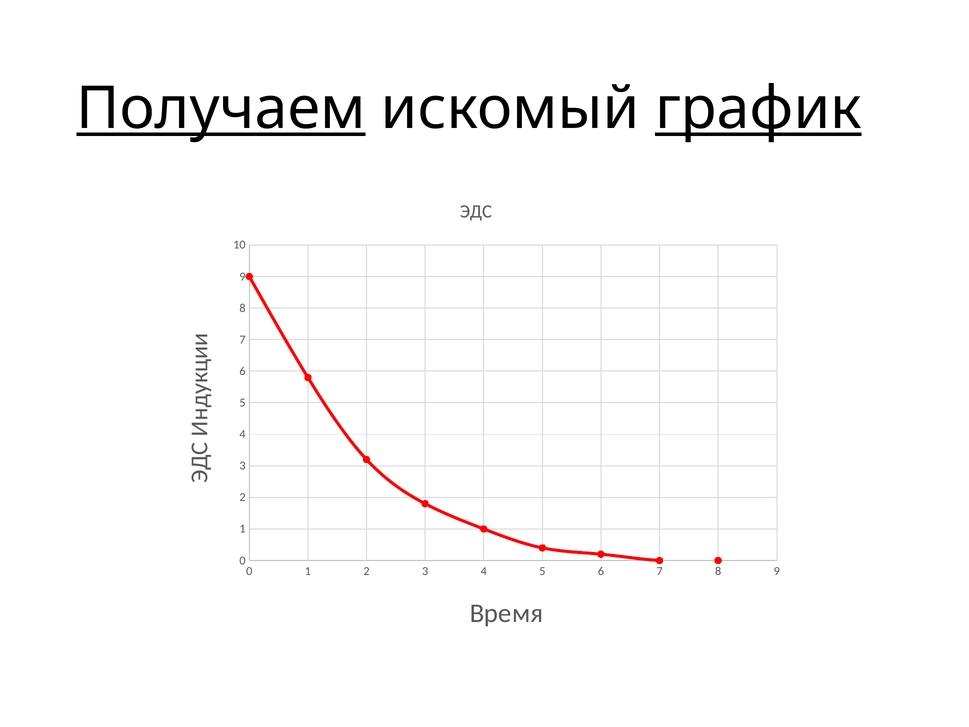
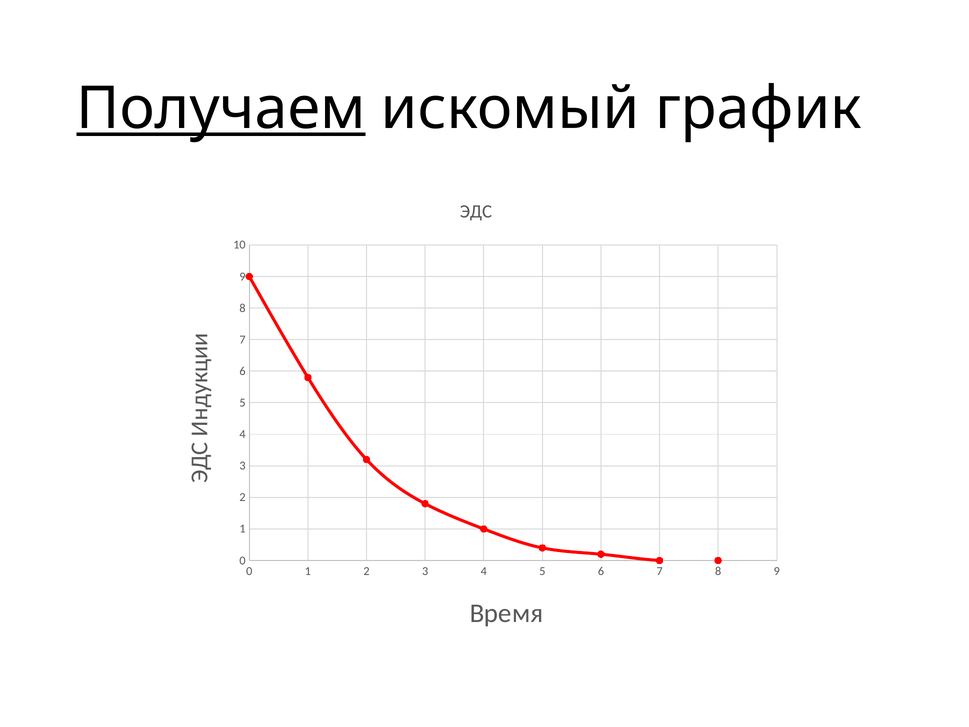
график underline: present -> none (758, 109)
